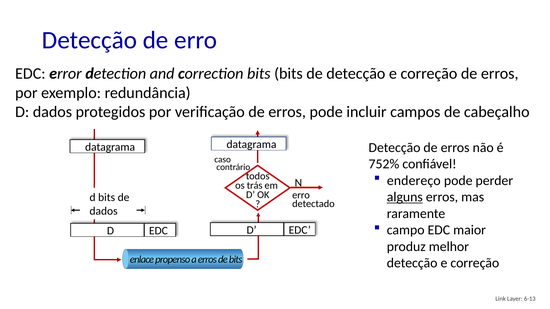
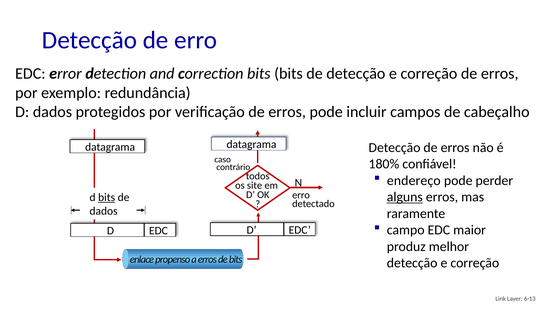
752%: 752% -> 180% (384, 164)
trás: trás -> site (255, 186)
bits underline: none -> present (107, 198)
